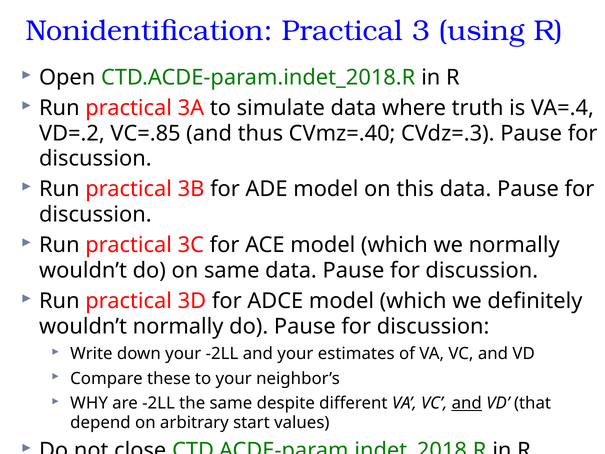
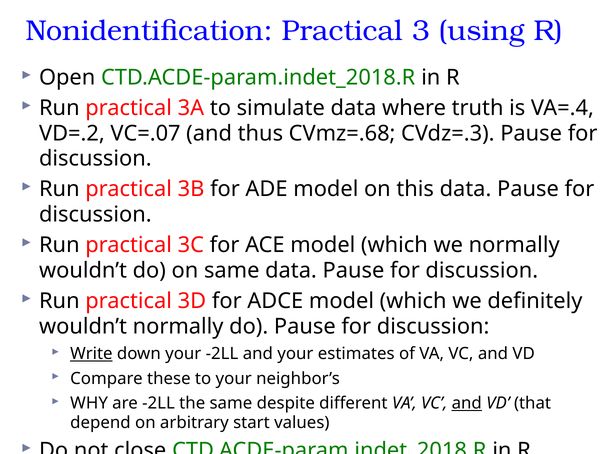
VC=.85: VC=.85 -> VC=.07 (146, 133)
CVmz=.40: CVmz=.40 -> CVmz=.68 (342, 133)
Write underline: none -> present (91, 354)
